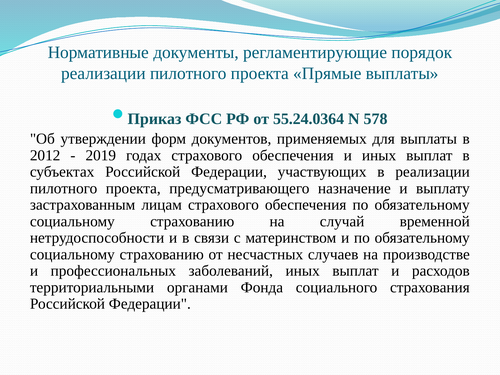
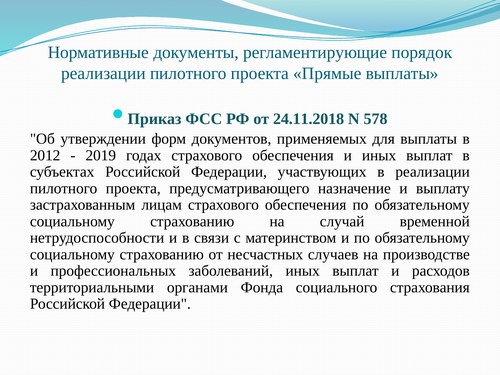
55.24.0364: 55.24.0364 -> 24.11.2018 (309, 119)
